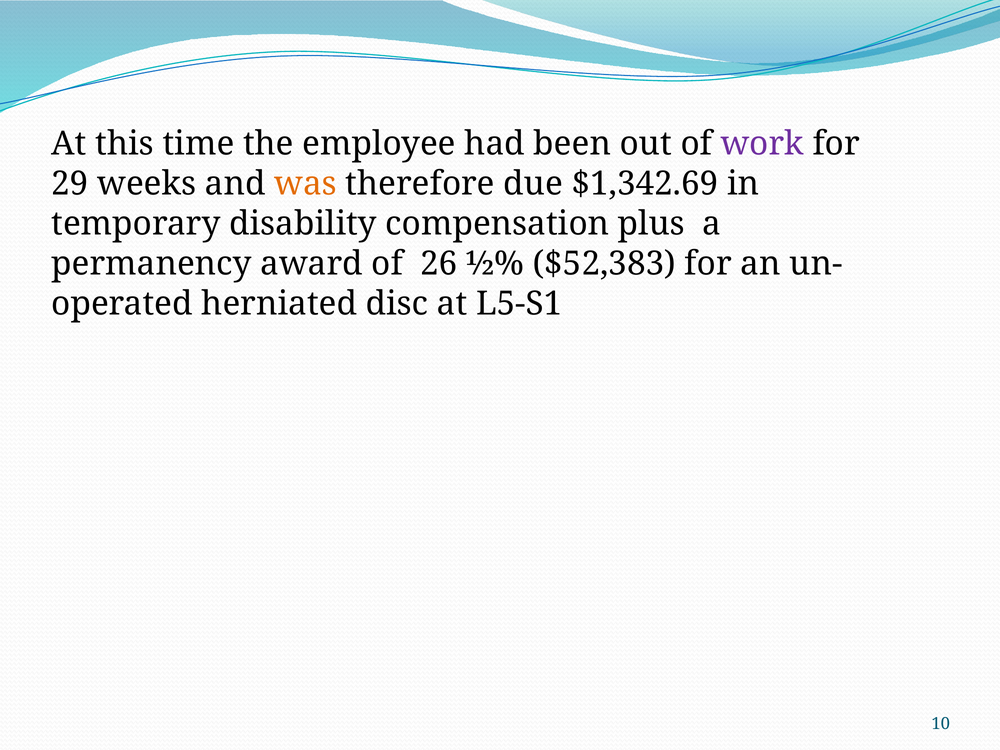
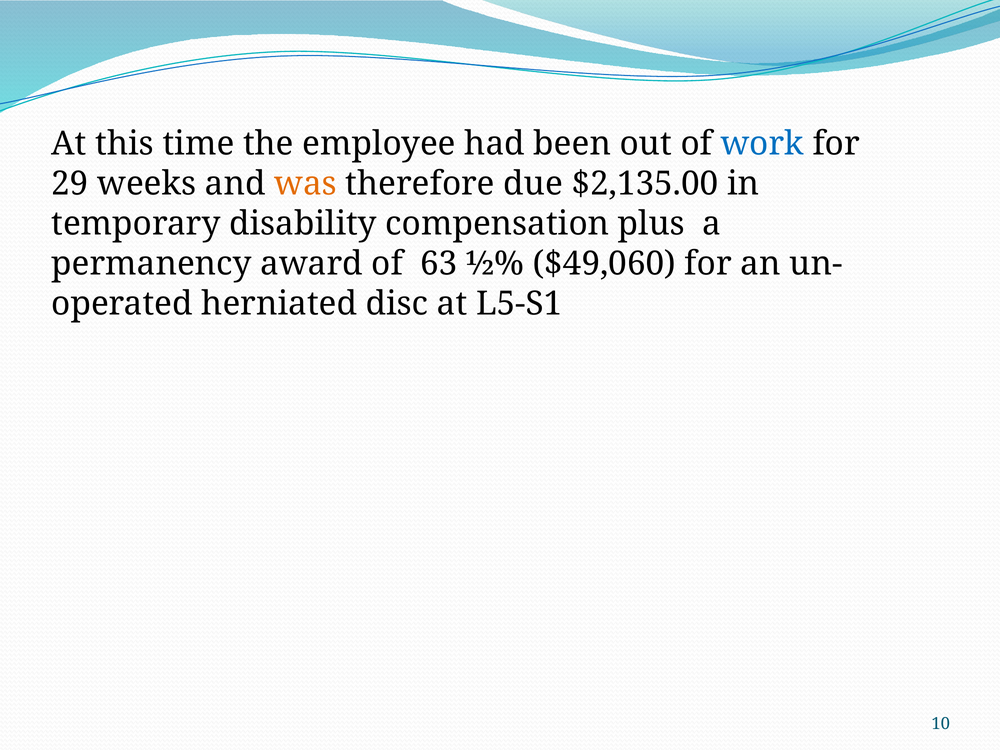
work colour: purple -> blue (762, 144)
$1,342.69: $1,342.69 -> $2,135.00 (645, 184)
26: 26 -> 63 (439, 264)
$52,383: $52,383 -> $49,060 (604, 264)
